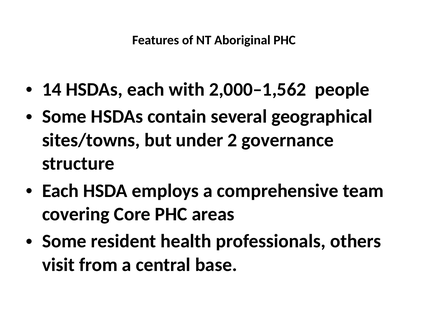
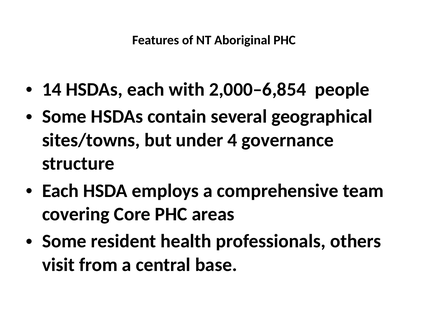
2,000–1,562: 2,000–1,562 -> 2,000–6,854 (258, 89)
2: 2 -> 4 (232, 140)
